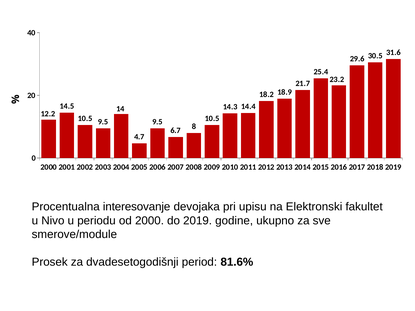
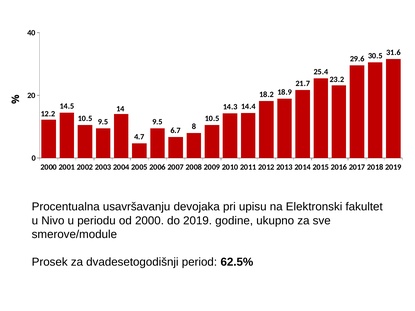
interesovanje: interesovanje -> usavršavanju (137, 207)
81.6%: 81.6% -> 62.5% (237, 262)
